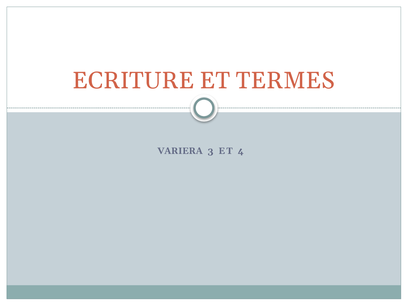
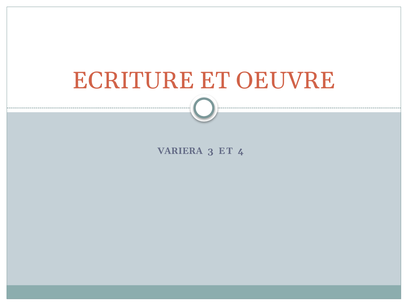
TERMES: TERMES -> OEUVRE (286, 81)
